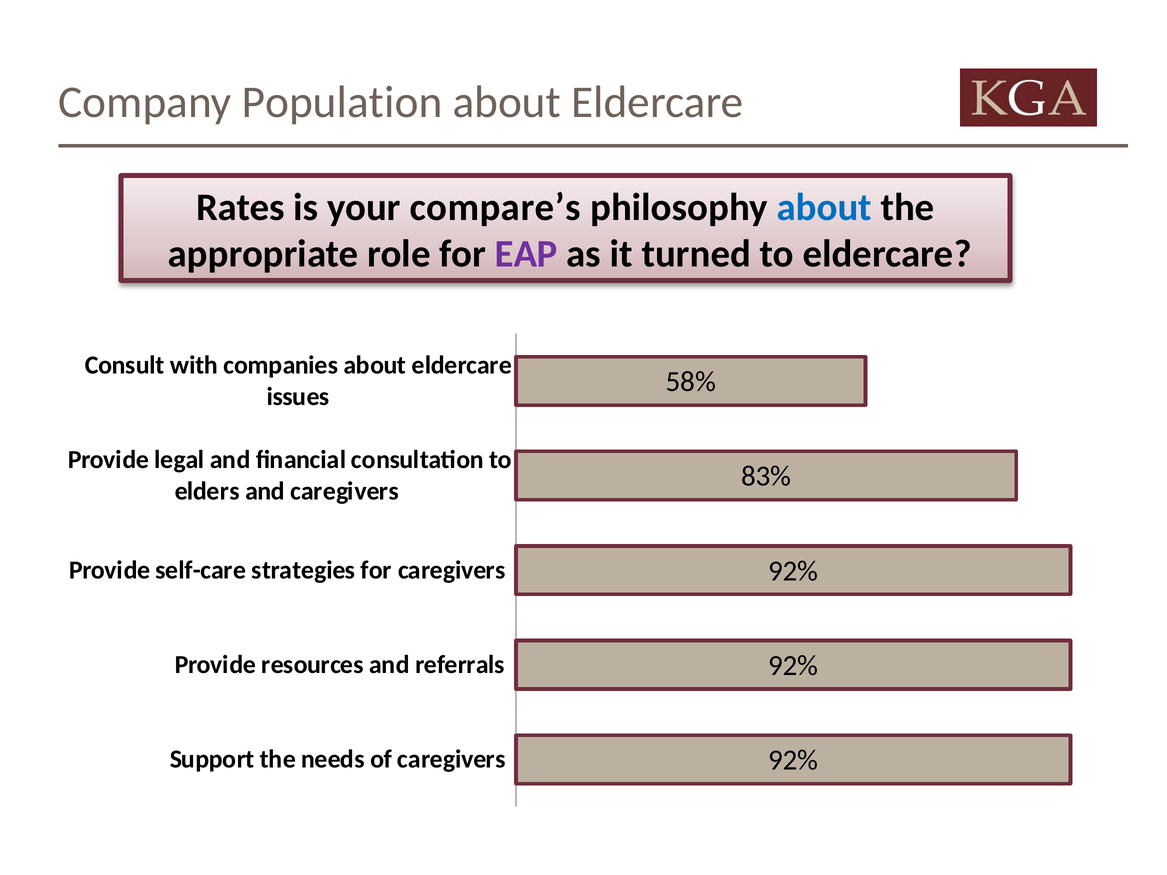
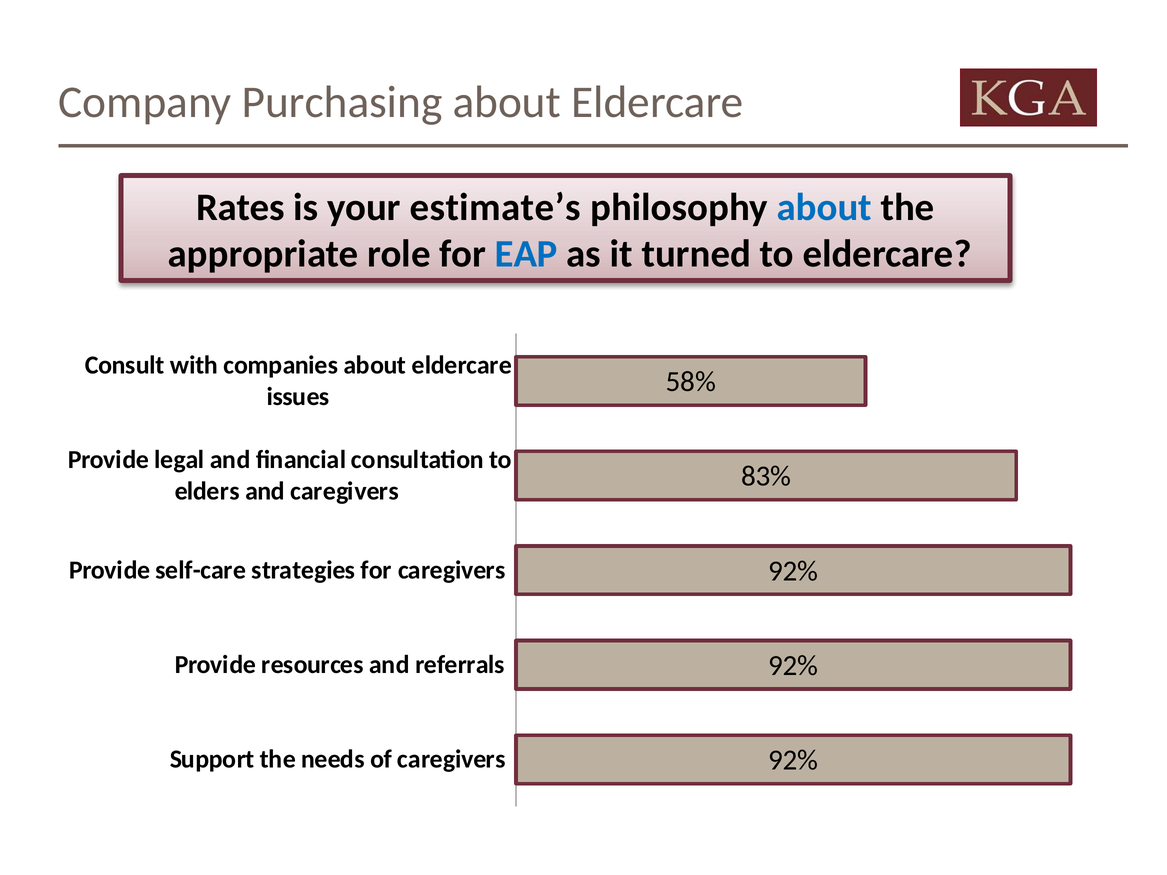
Population: Population -> Purchasing (342, 102)
compare’s: compare’s -> estimate’s (495, 208)
EAP colour: purple -> blue (526, 254)
